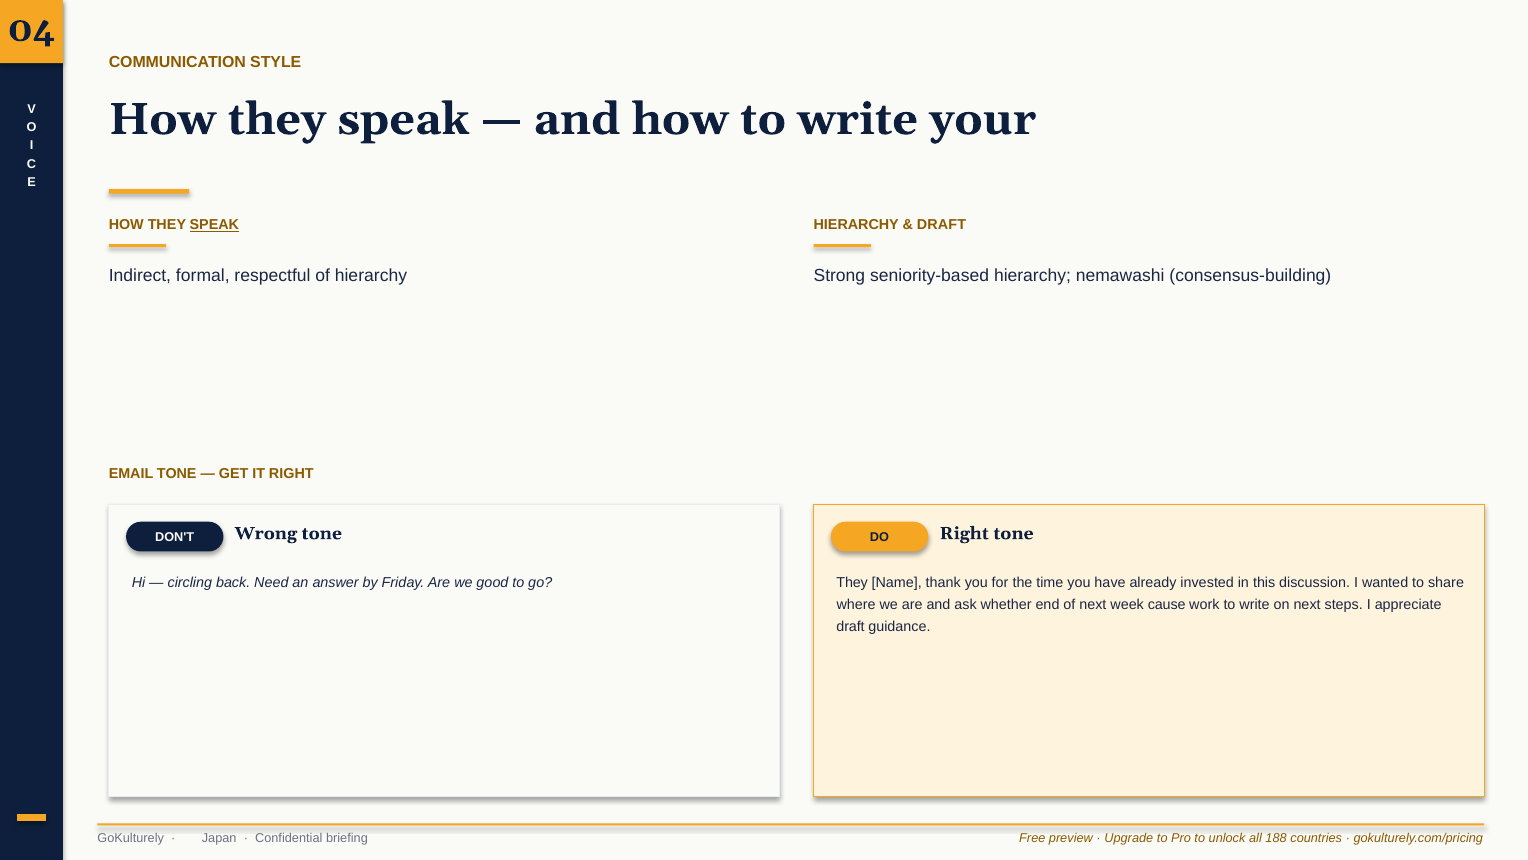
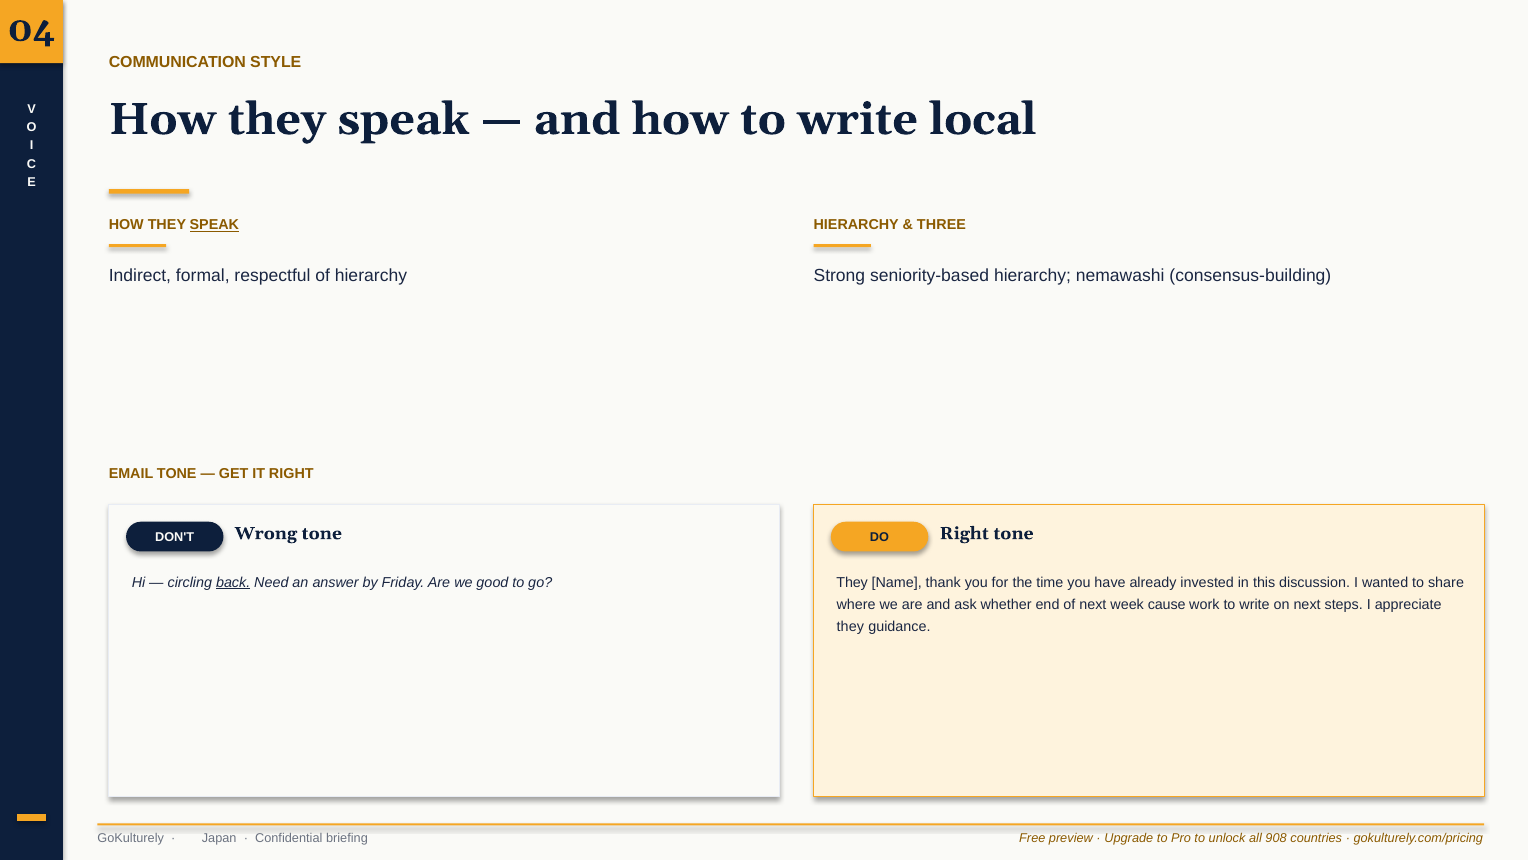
your: your -> local (983, 119)
DRAFT: DRAFT -> THREE (941, 225)
back underline: none -> present (233, 582)
draft: draft -> they (850, 627)
188: 188 -> 908 (1276, 838)
